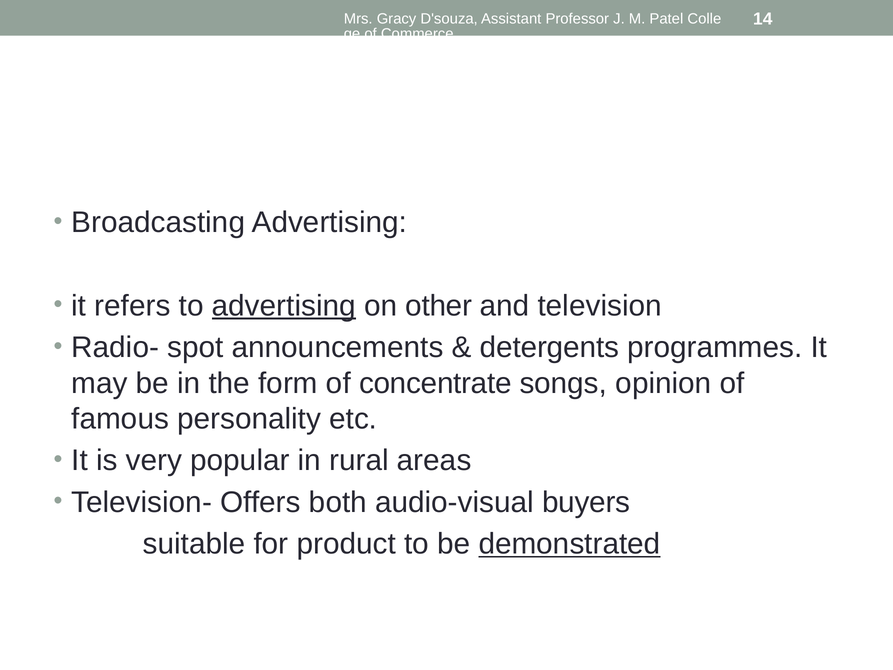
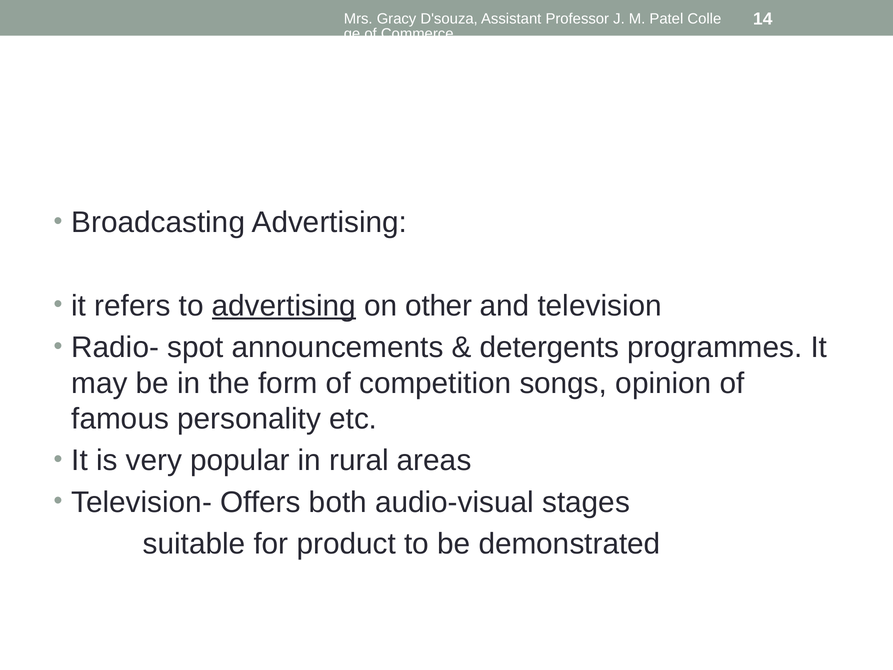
concentrate: concentrate -> competition (435, 383)
buyers: buyers -> stages (586, 502)
demonstrated underline: present -> none (570, 544)
